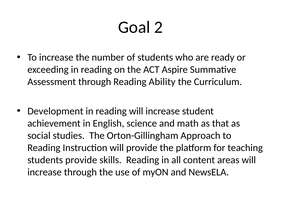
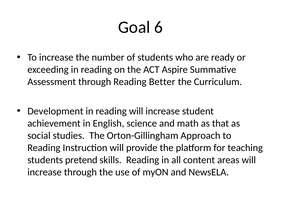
2: 2 -> 6 (158, 27)
Ability: Ability -> Better (162, 82)
students provide: provide -> pretend (81, 160)
